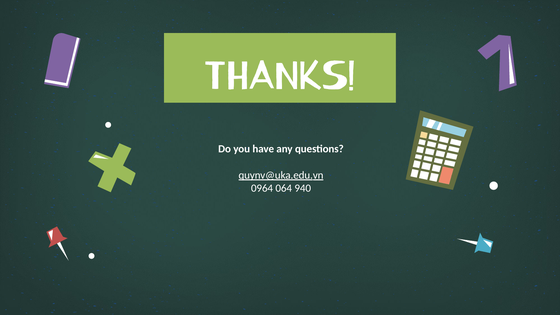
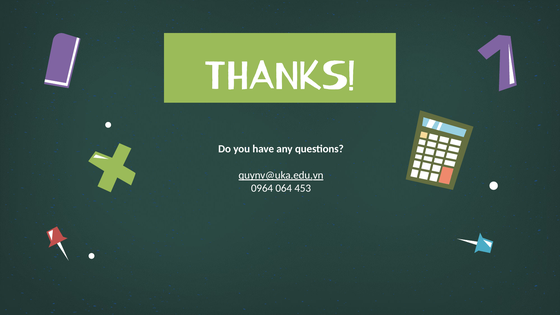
940: 940 -> 453 (303, 188)
